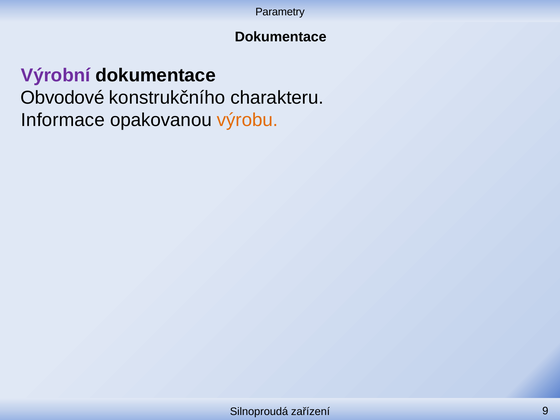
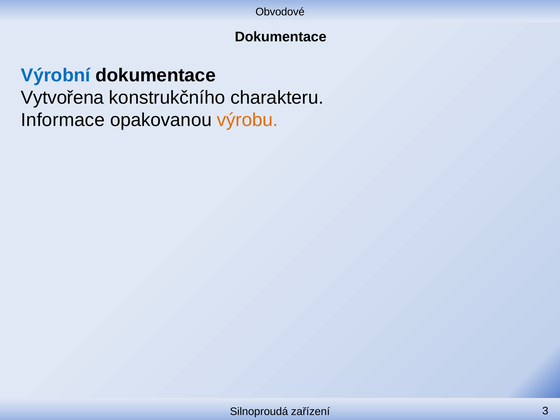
Parametry: Parametry -> Obvodové (280, 12)
Výrobní colour: purple -> blue (56, 75)
Obvodové: Obvodové -> Vytvořena (62, 98)
9: 9 -> 3 (545, 411)
